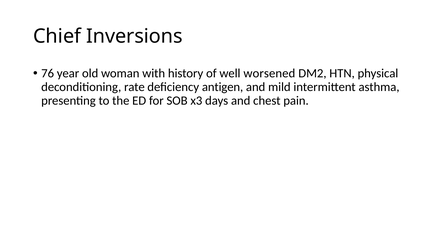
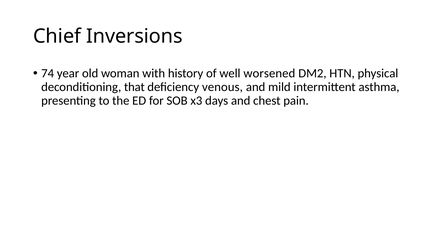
76: 76 -> 74 (48, 73)
rate: rate -> that (134, 87)
antigen: antigen -> venous (222, 87)
